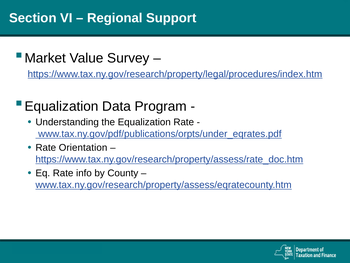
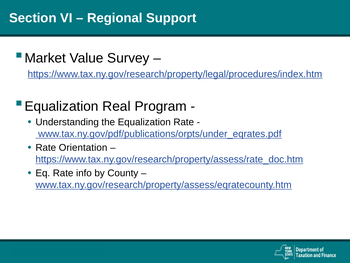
Data: Data -> Real (117, 106)
